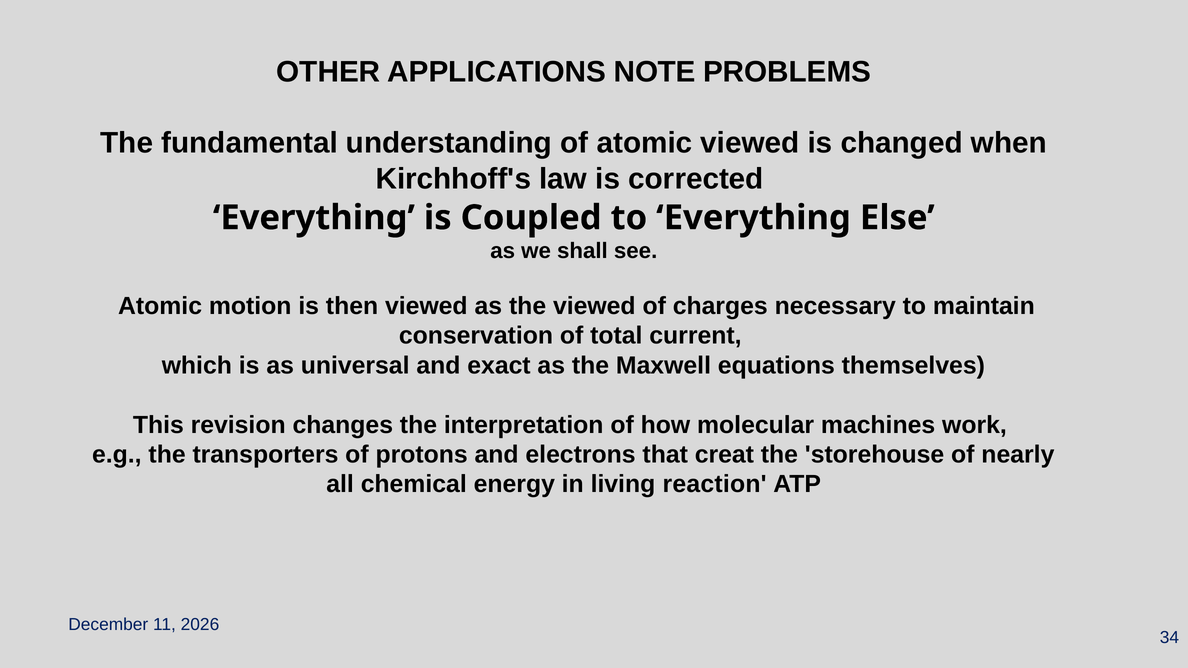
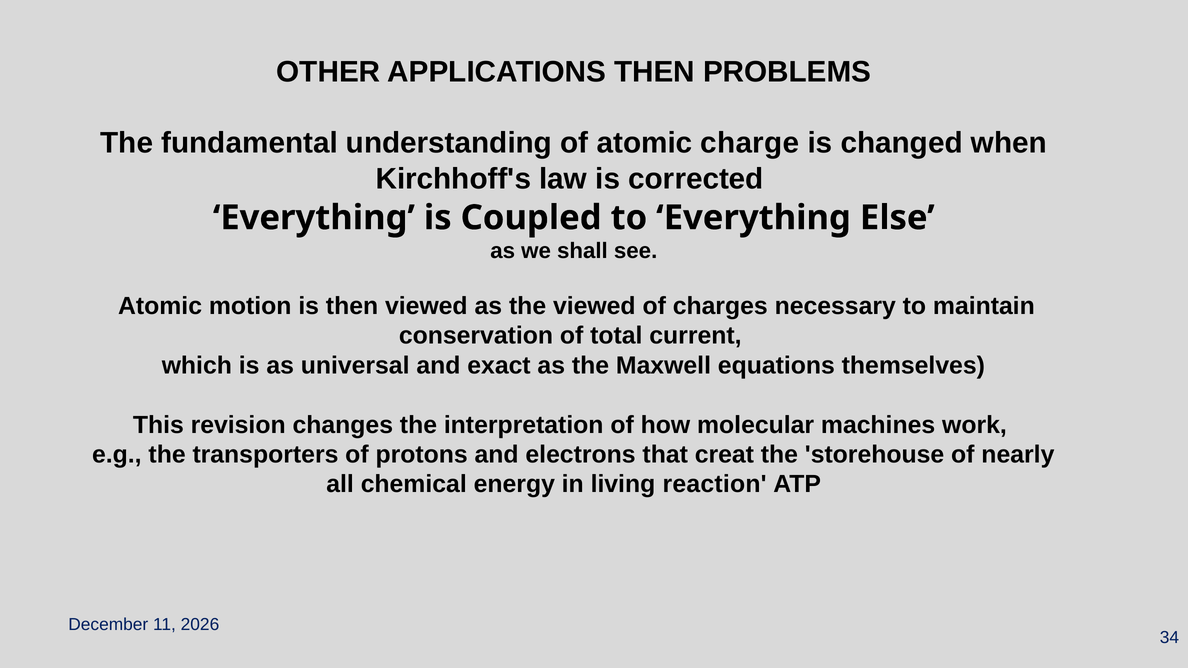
APPLICATIONS NOTE: NOTE -> THEN (655, 72)
atomic viewed: viewed -> charge (750, 143)
